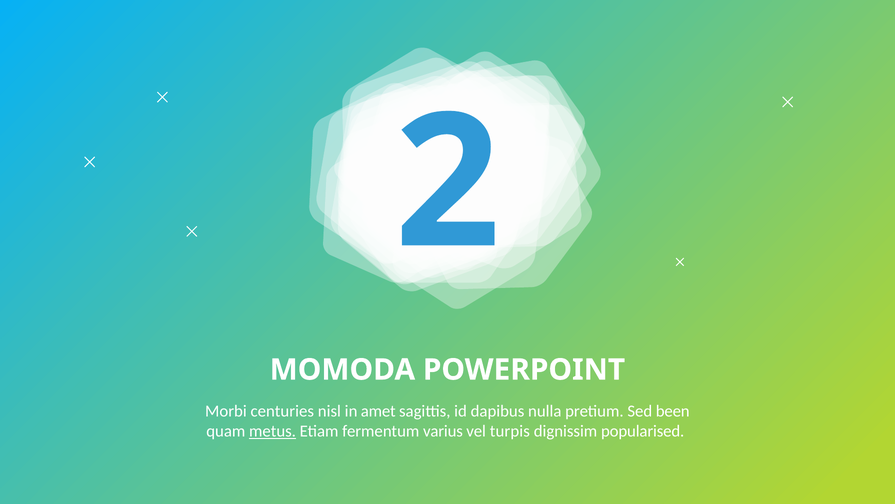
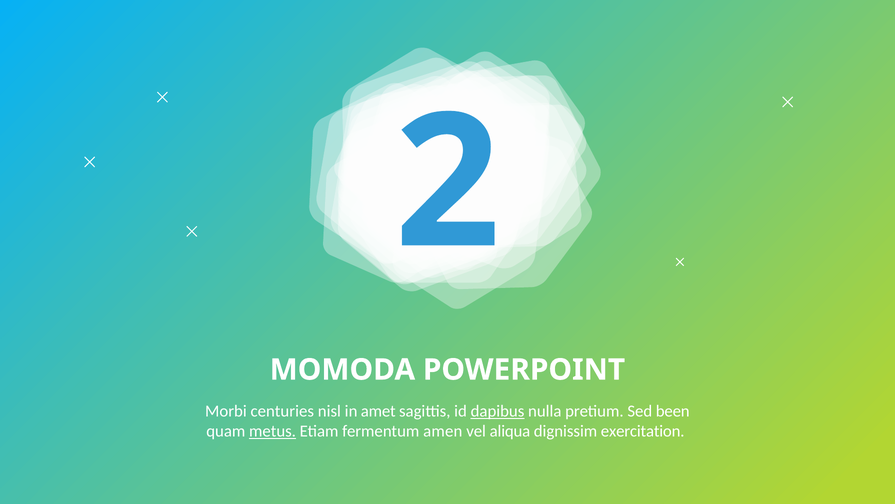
dapibus underline: none -> present (497, 411)
varius: varius -> amen (443, 431)
turpis: turpis -> aliqua (510, 431)
popularised: popularised -> exercitation (643, 431)
